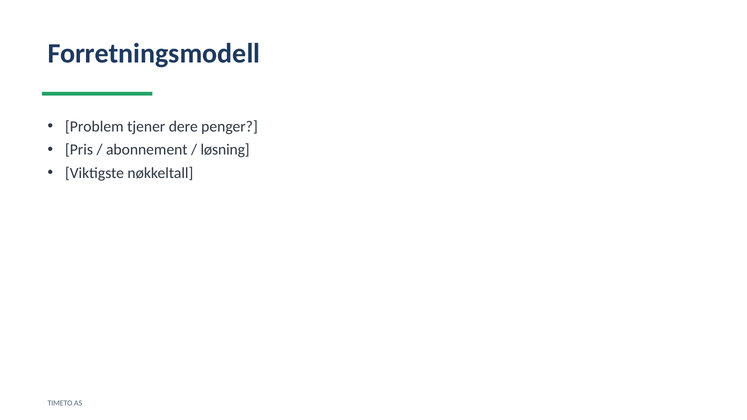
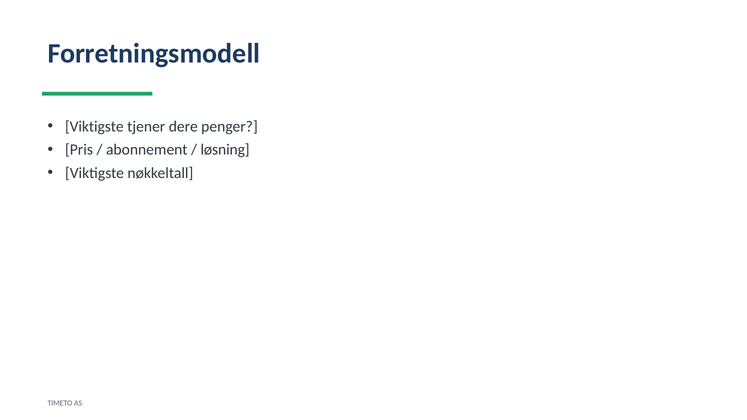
Problem: Problem -> Viktigste (94, 127)
